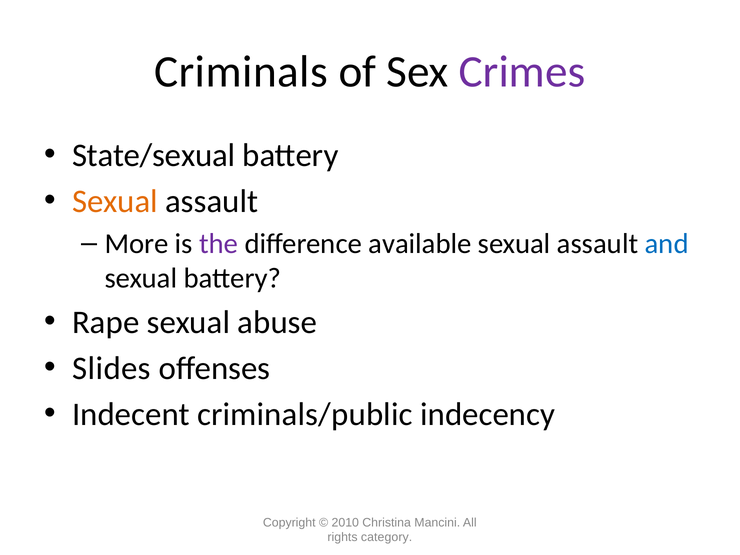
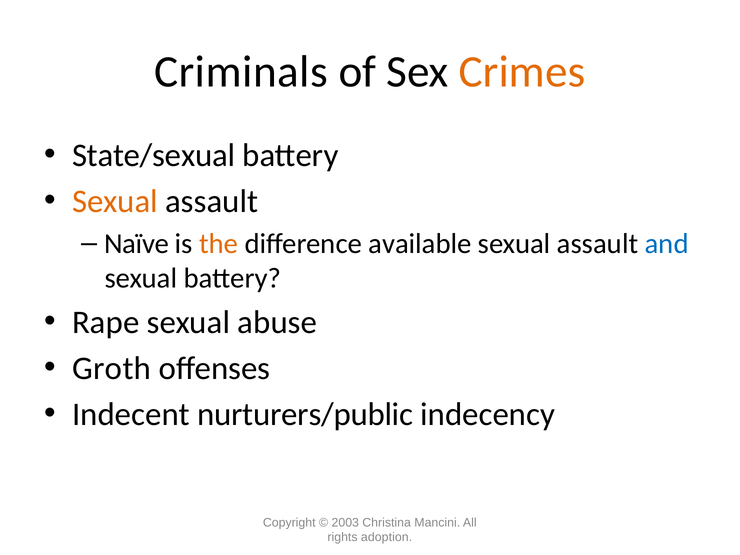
Crimes colour: purple -> orange (522, 72)
More: More -> Naïve (137, 244)
the colour: purple -> orange (219, 244)
Slides: Slides -> Groth (112, 368)
criminals/public: criminals/public -> nurturers/public (305, 414)
2010: 2010 -> 2003 (345, 523)
category: category -> adoption (387, 537)
